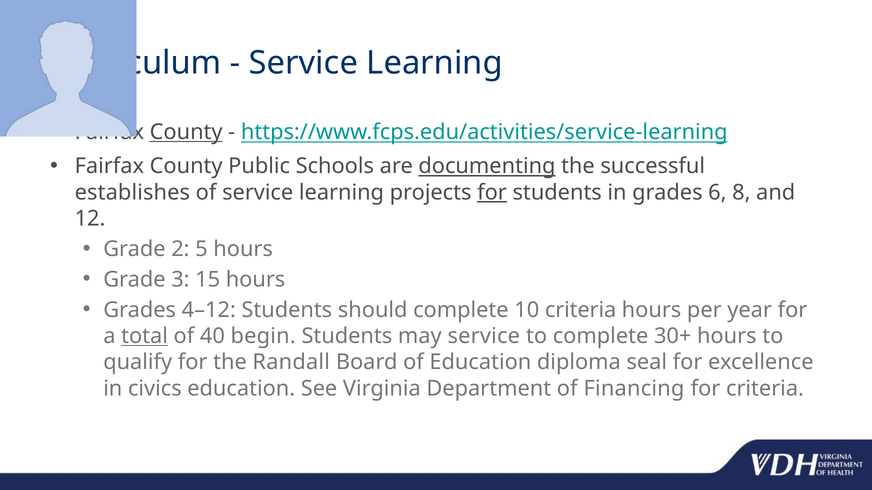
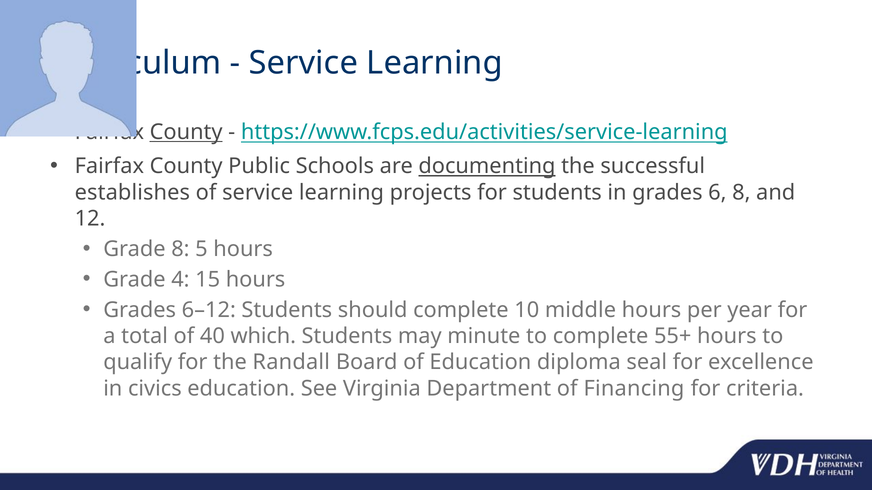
for underline: present -> none (492, 193)
Grade 2: 2 -> 8 (180, 249)
3: 3 -> 4 (180, 280)
4–12: 4–12 -> 6–12 (209, 310)
10 criteria: criteria -> middle (580, 310)
total underline: present -> none (145, 336)
begin: begin -> which (263, 336)
may service: service -> minute (484, 336)
30+: 30+ -> 55+ (673, 336)
